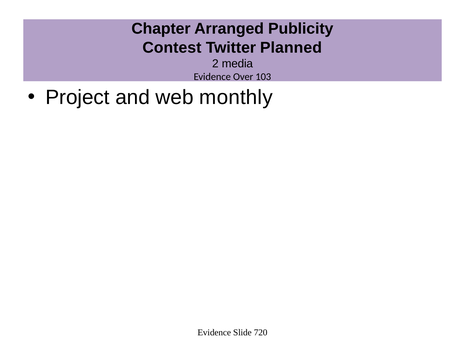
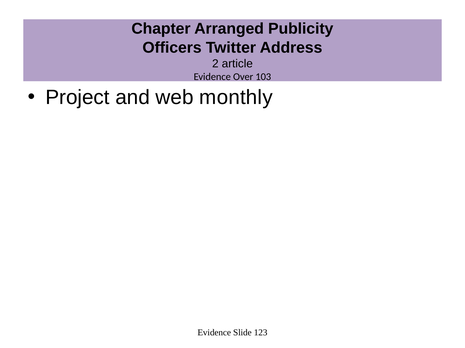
Contest: Contest -> Officers (172, 48)
Planned: Planned -> Address (291, 48)
media: media -> article (237, 64)
720: 720 -> 123 (261, 333)
